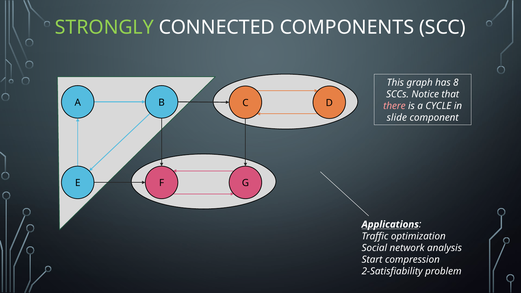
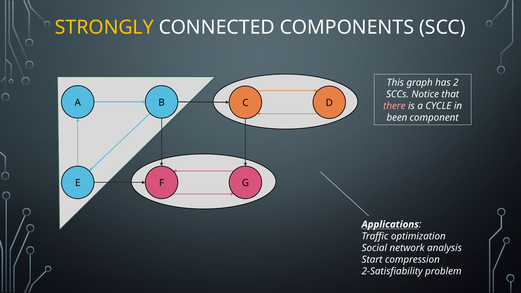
STRONGLY colour: light green -> yellow (104, 27)
8: 8 -> 2 (456, 83)
slide: slide -> been (397, 118)
